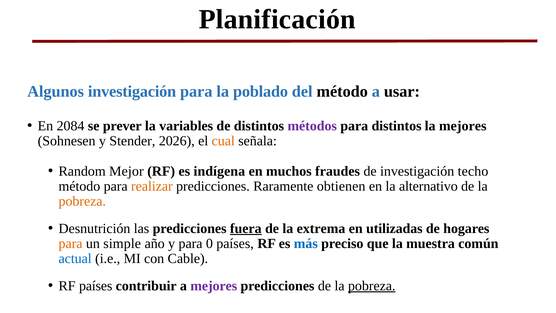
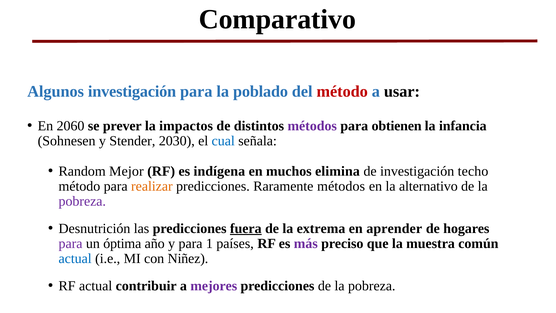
Planificación: Planificación -> Comparativo (277, 19)
método colour: black -> red (342, 91)
2084: 2084 -> 2060 (71, 126)
variables: variables -> impactos (186, 126)
para distintos: distintos -> obtienen (397, 126)
la mejores: mejores -> infancia (463, 126)
2026: 2026 -> 2030 (177, 141)
cual colour: orange -> blue (223, 141)
fraudes: fraudes -> elimina (337, 171)
Raramente obtienen: obtienen -> métodos (341, 186)
pobreza colour: orange -> purple (82, 201)
utilizadas: utilizadas -> aprender (394, 228)
para colour: orange -> purple (71, 243)
simple: simple -> óptima (122, 243)
0: 0 -> 1 (209, 243)
más colour: blue -> purple (306, 243)
Cable: Cable -> Niñez (188, 258)
RF países: países -> actual (96, 286)
pobreza underline: present -> none (372, 286)
